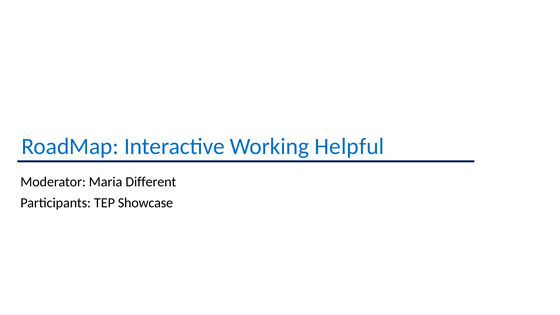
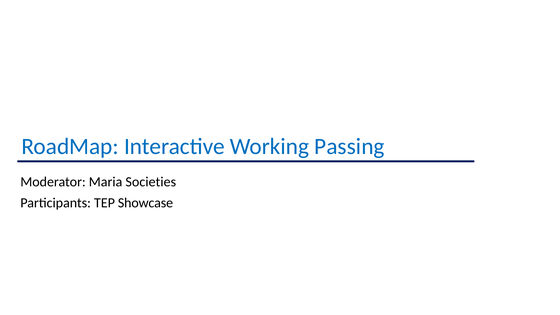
Helpful: Helpful -> Passing (349, 146)
Different: Different -> Societies (151, 182)
